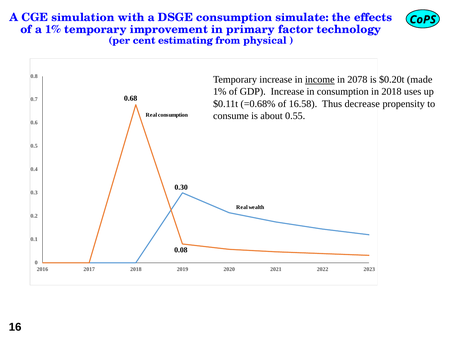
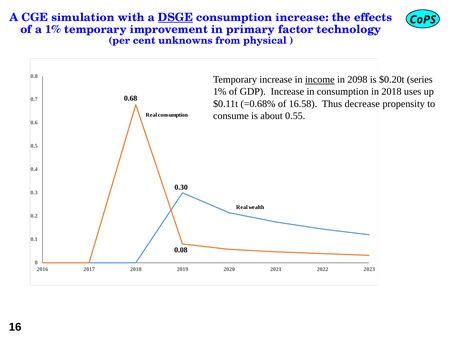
DSGE underline: none -> present (175, 17)
consumption simulate: simulate -> increase (302, 17)
estimating: estimating -> unknowns (185, 41)
2078: 2078 -> 2098 (357, 80)
made: made -> series (420, 80)
